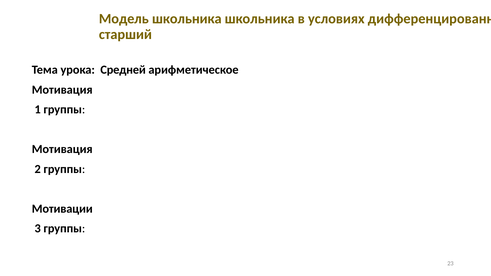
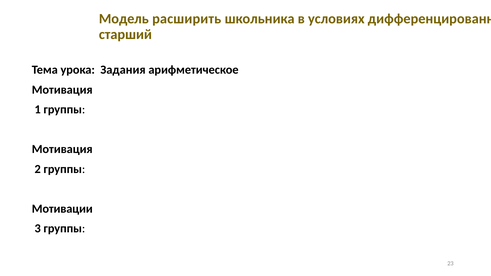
Модель школьника: школьника -> расширить (187, 19)
Средней: Средней -> Задания (123, 70)
